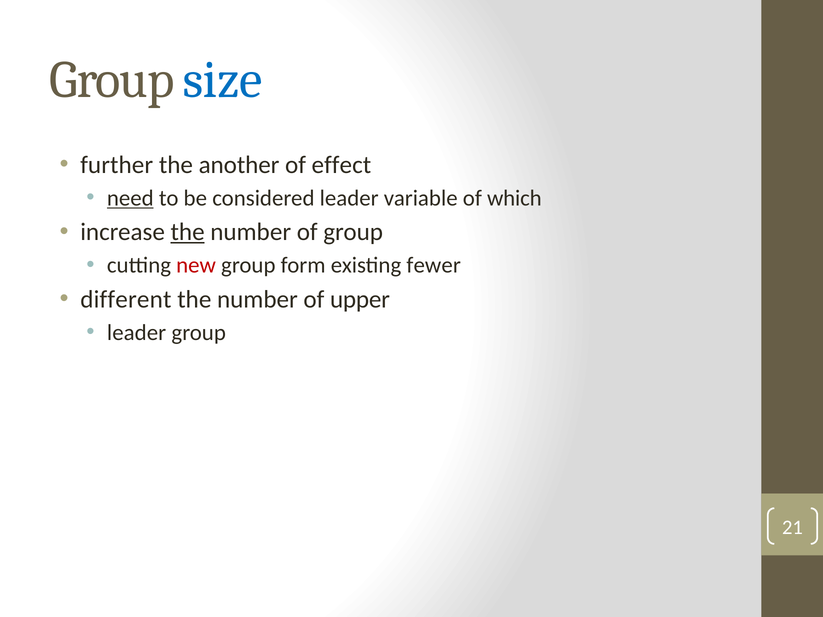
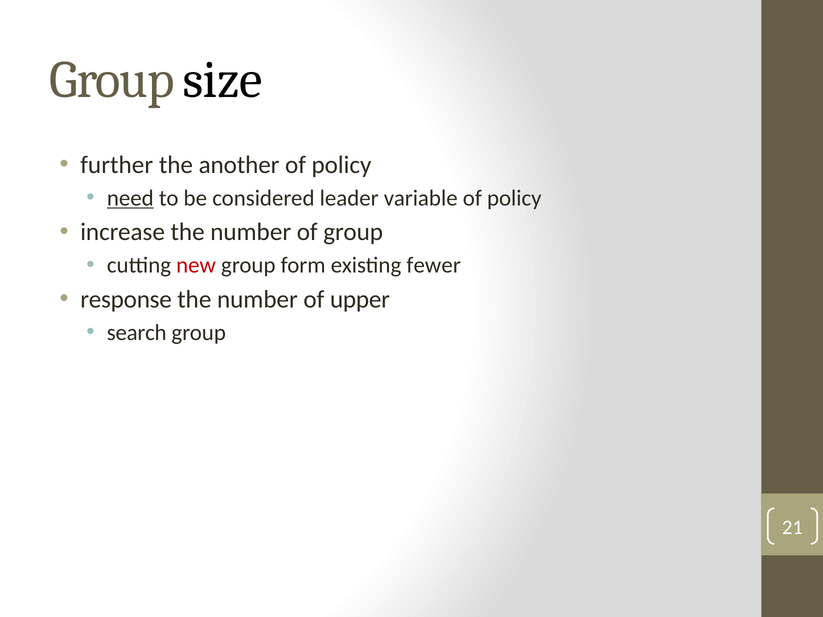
size colour: blue -> black (223, 80)
effect: effect -> policy (341, 165)
variable of which: which -> policy (514, 198)
the underline: present -> none (188, 232)
different: different -> response (126, 299)
leader: leader -> search (137, 333)
